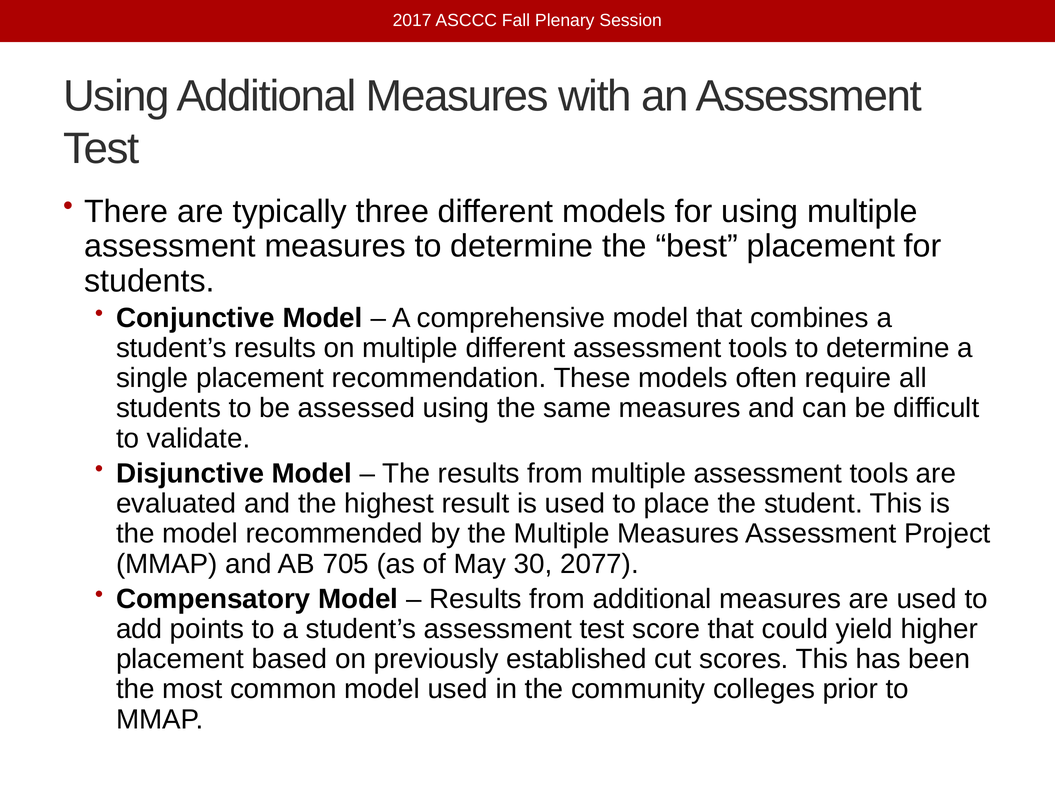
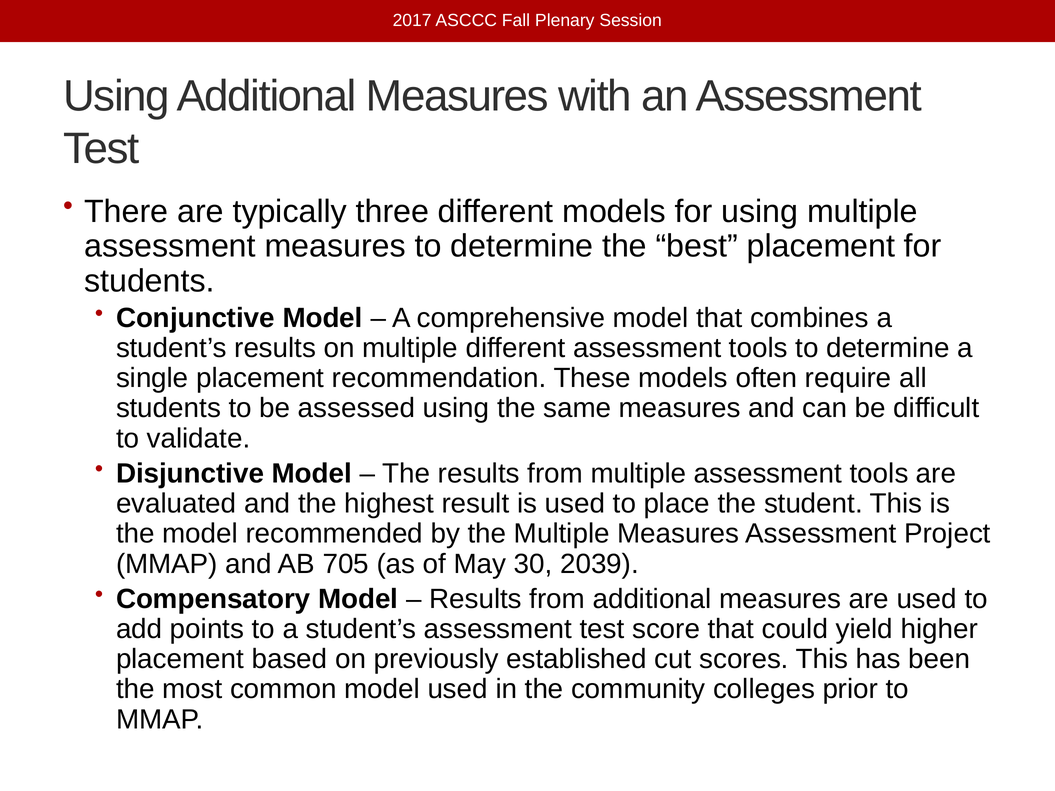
2077: 2077 -> 2039 (599, 564)
